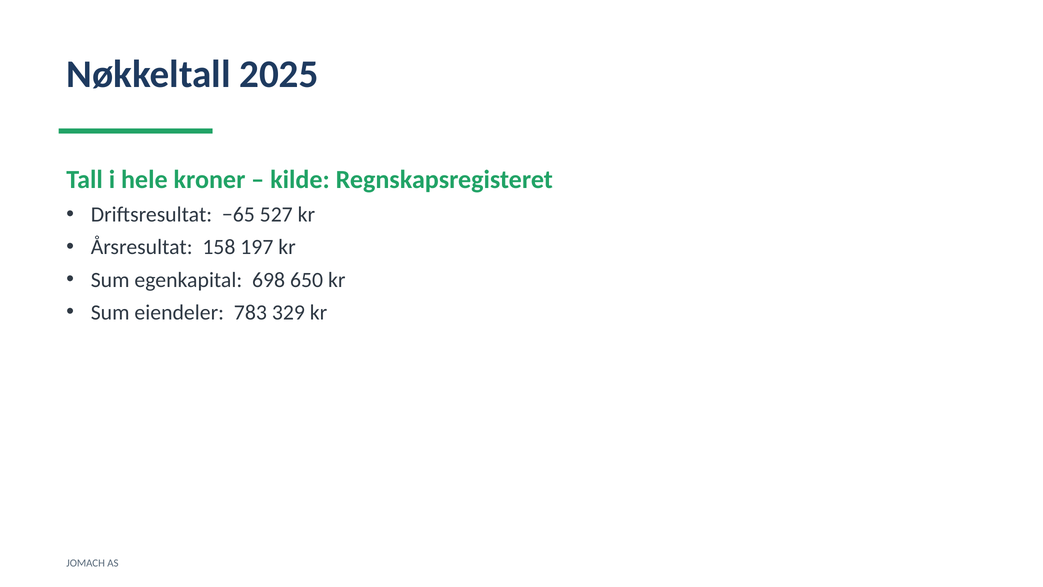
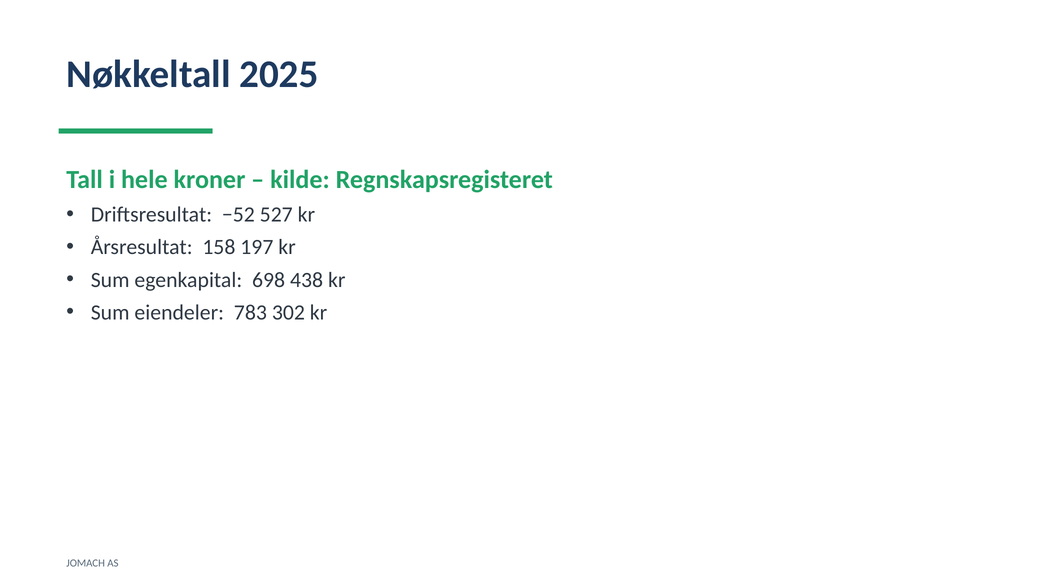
−65: −65 -> −52 (238, 214)
650: 650 -> 438 (307, 280)
329: 329 -> 302 (288, 312)
